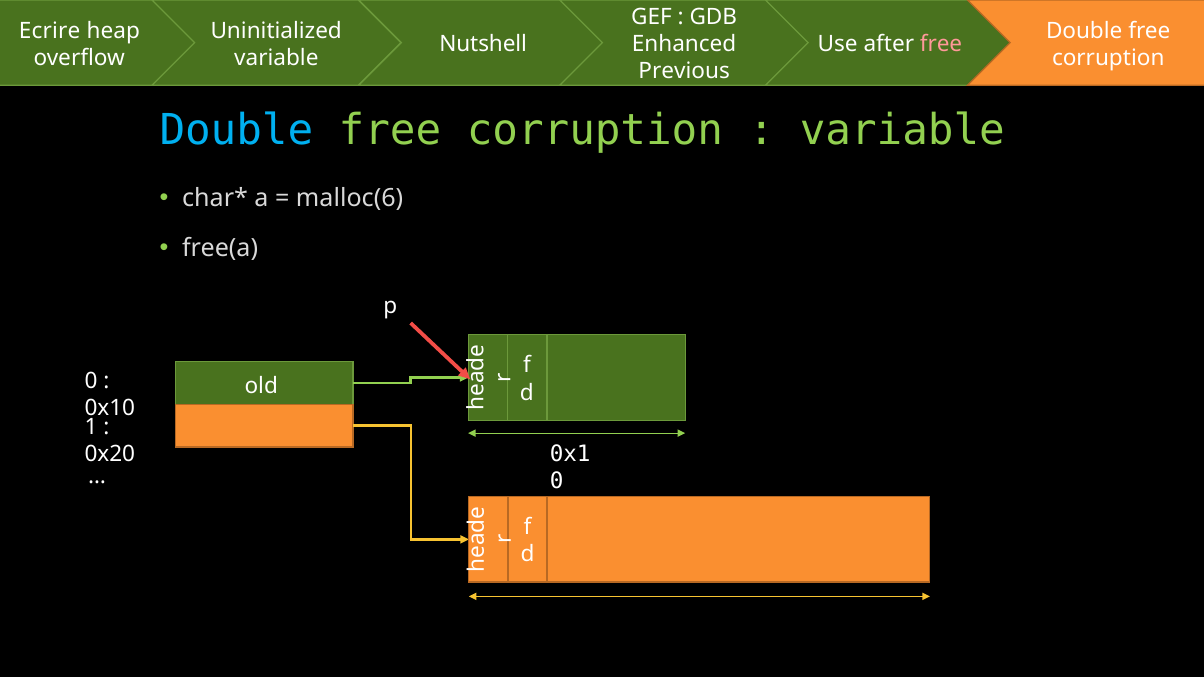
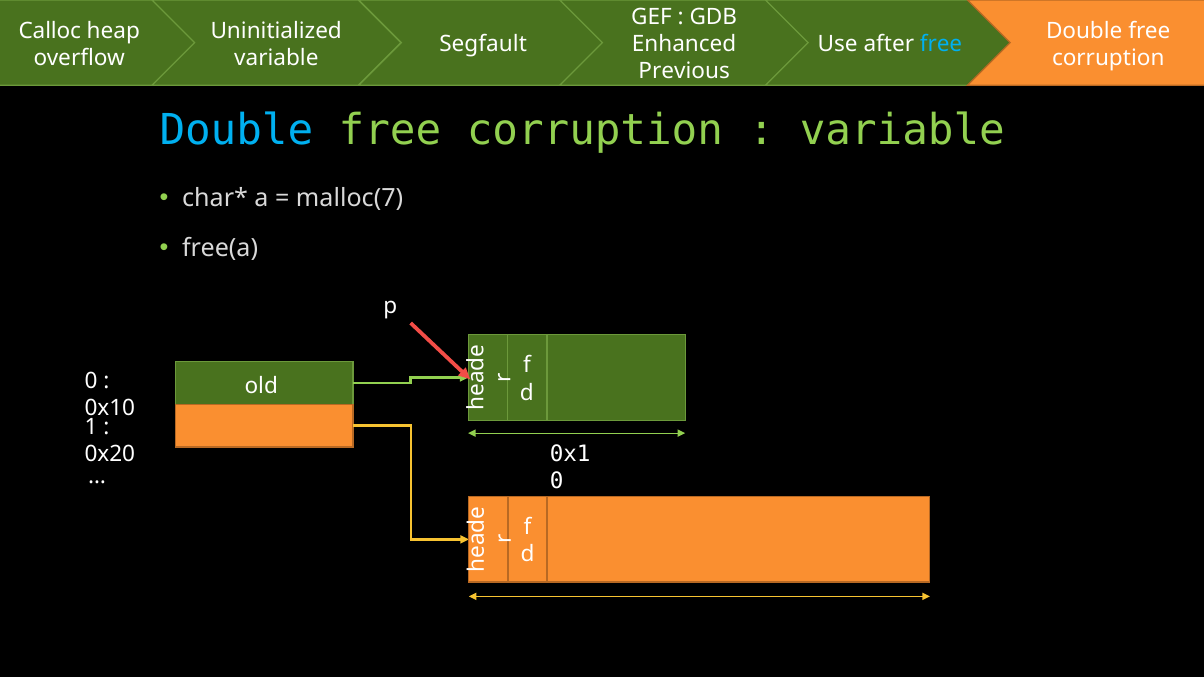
Ecrire: Ecrire -> Calloc (50, 31)
Nutshell: Nutshell -> Segfault (483, 44)
free colour: pink -> light blue (941, 44)
malloc(6: malloc(6 -> malloc(7 (350, 199)
